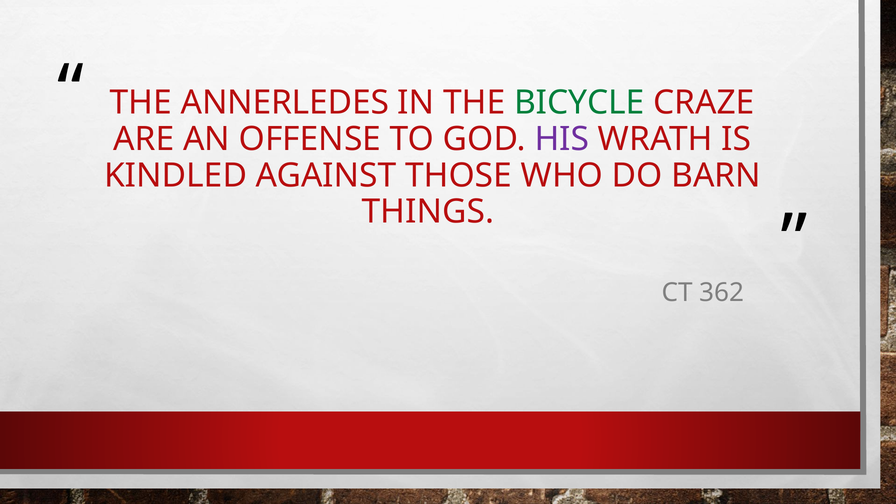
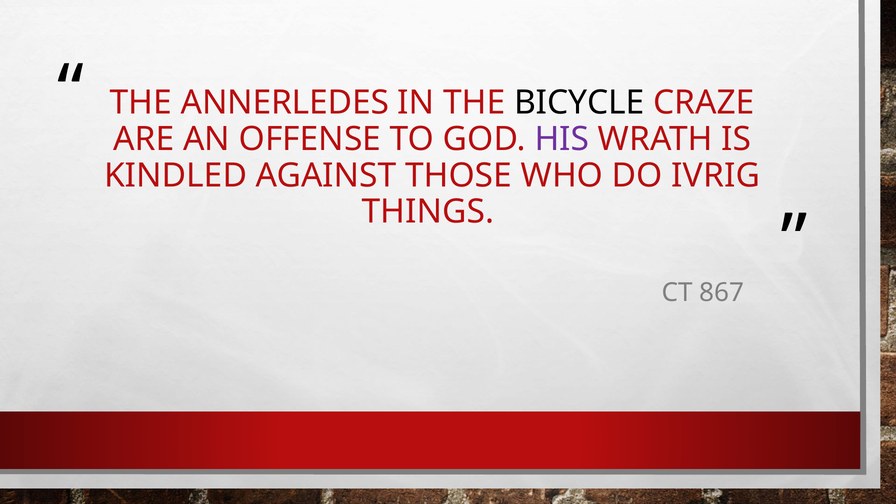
BICYCLE colour: green -> black (579, 103)
BARN: BARN -> IVRIG (716, 175)
362: 362 -> 867 (722, 292)
